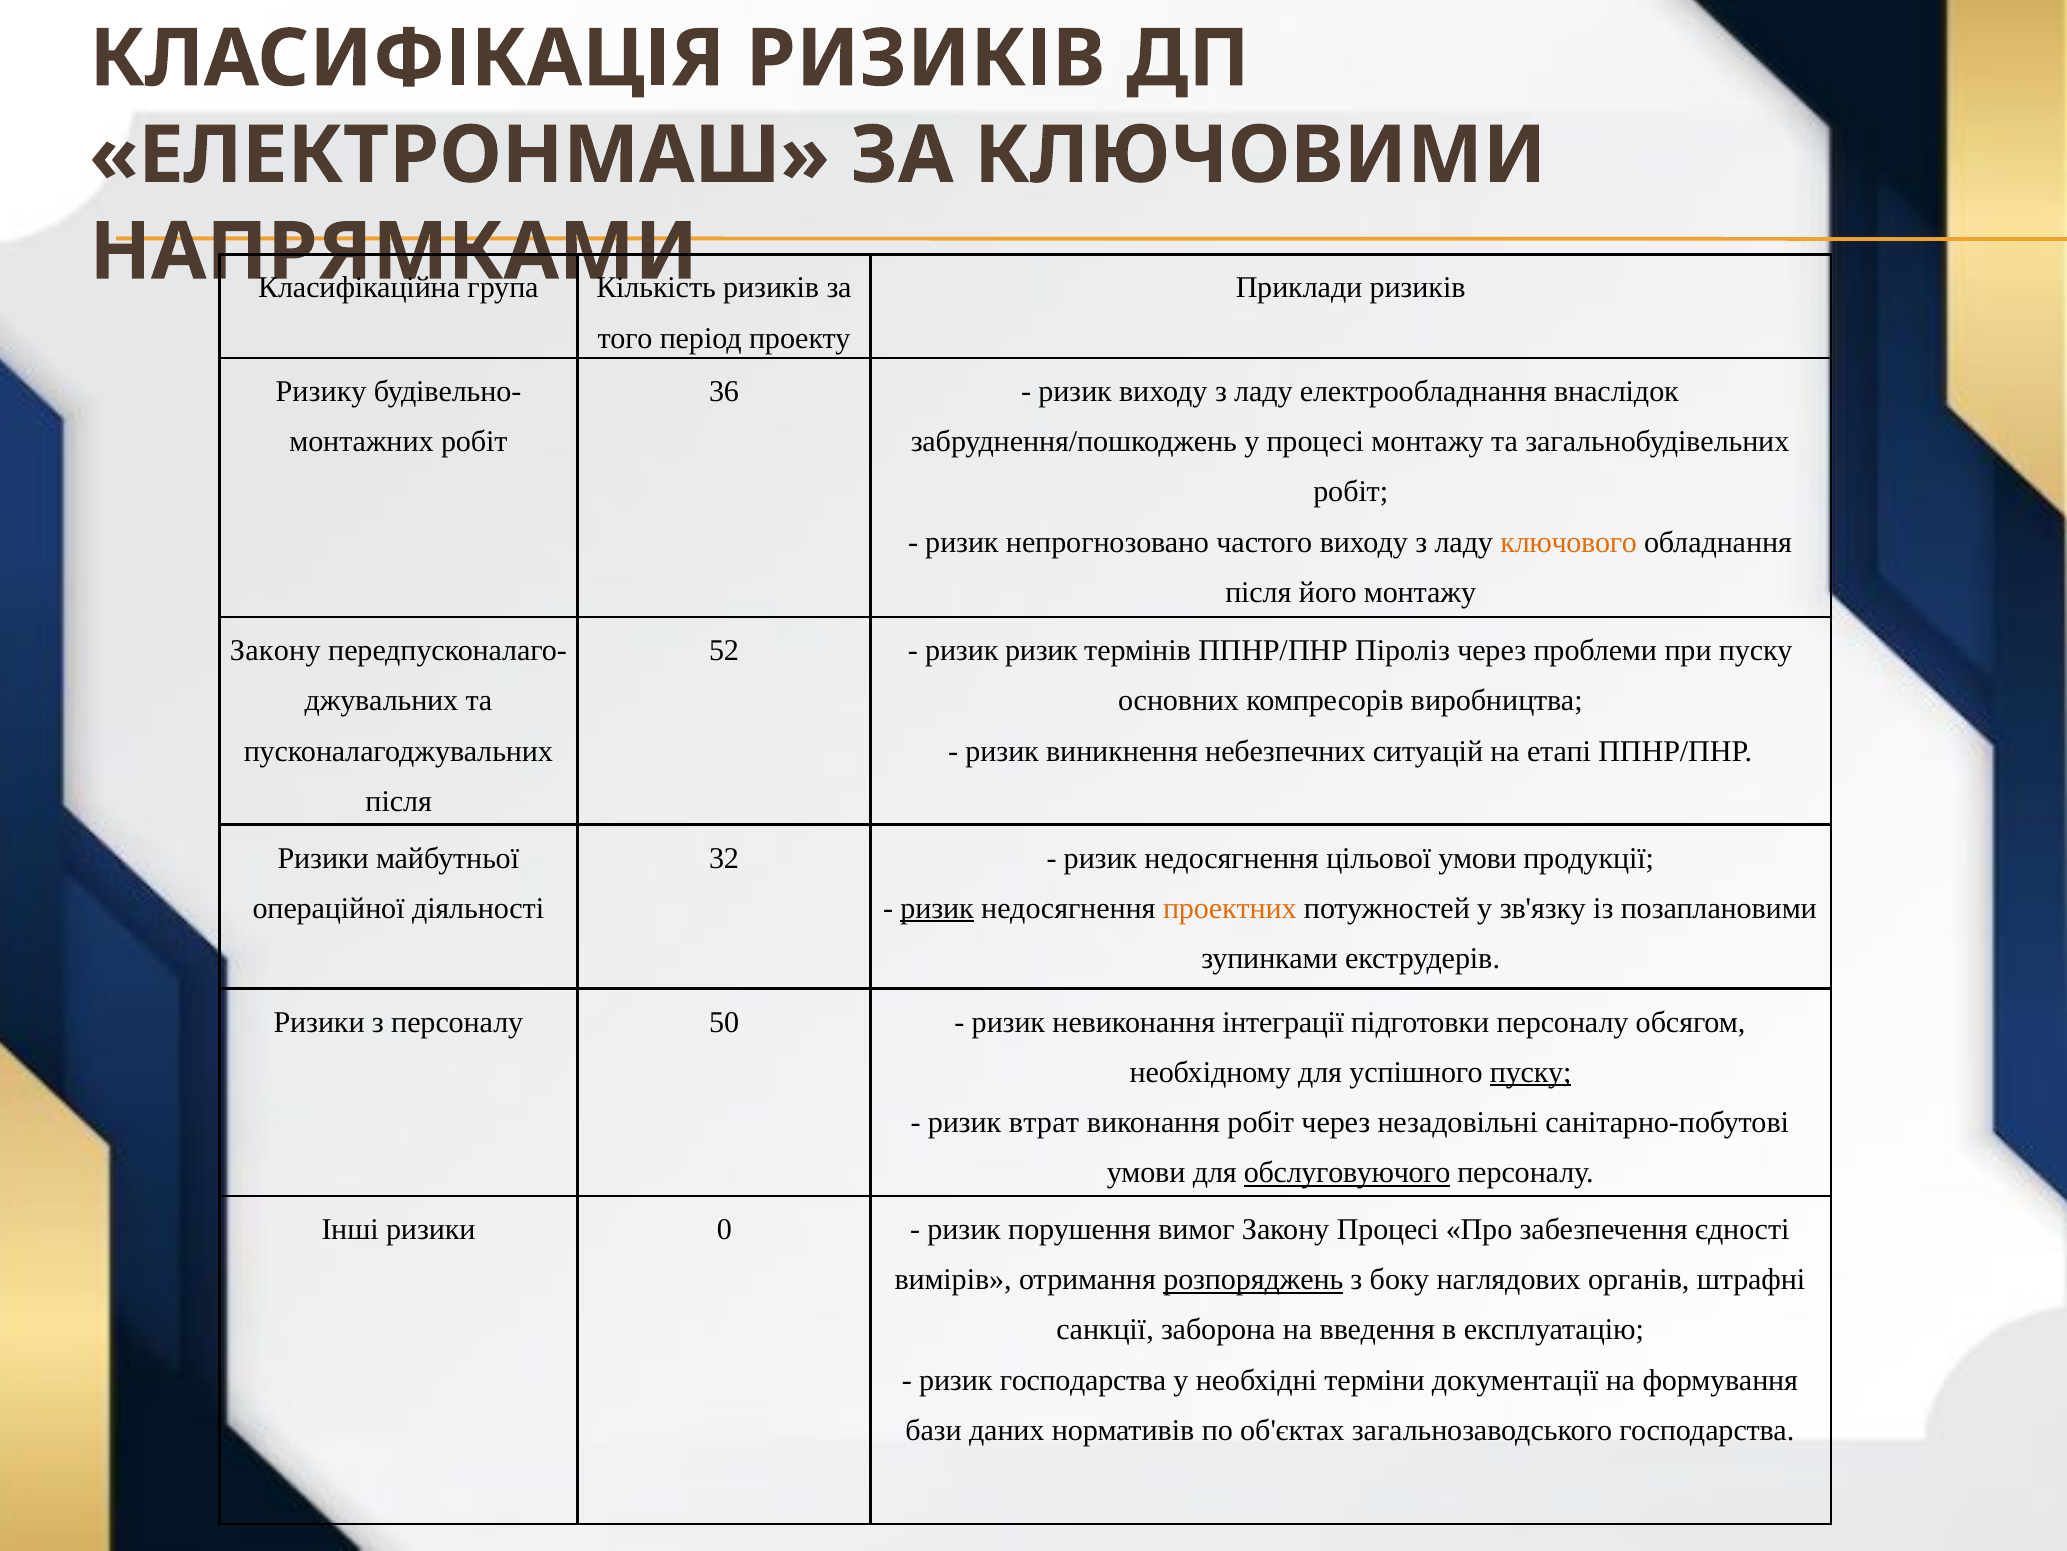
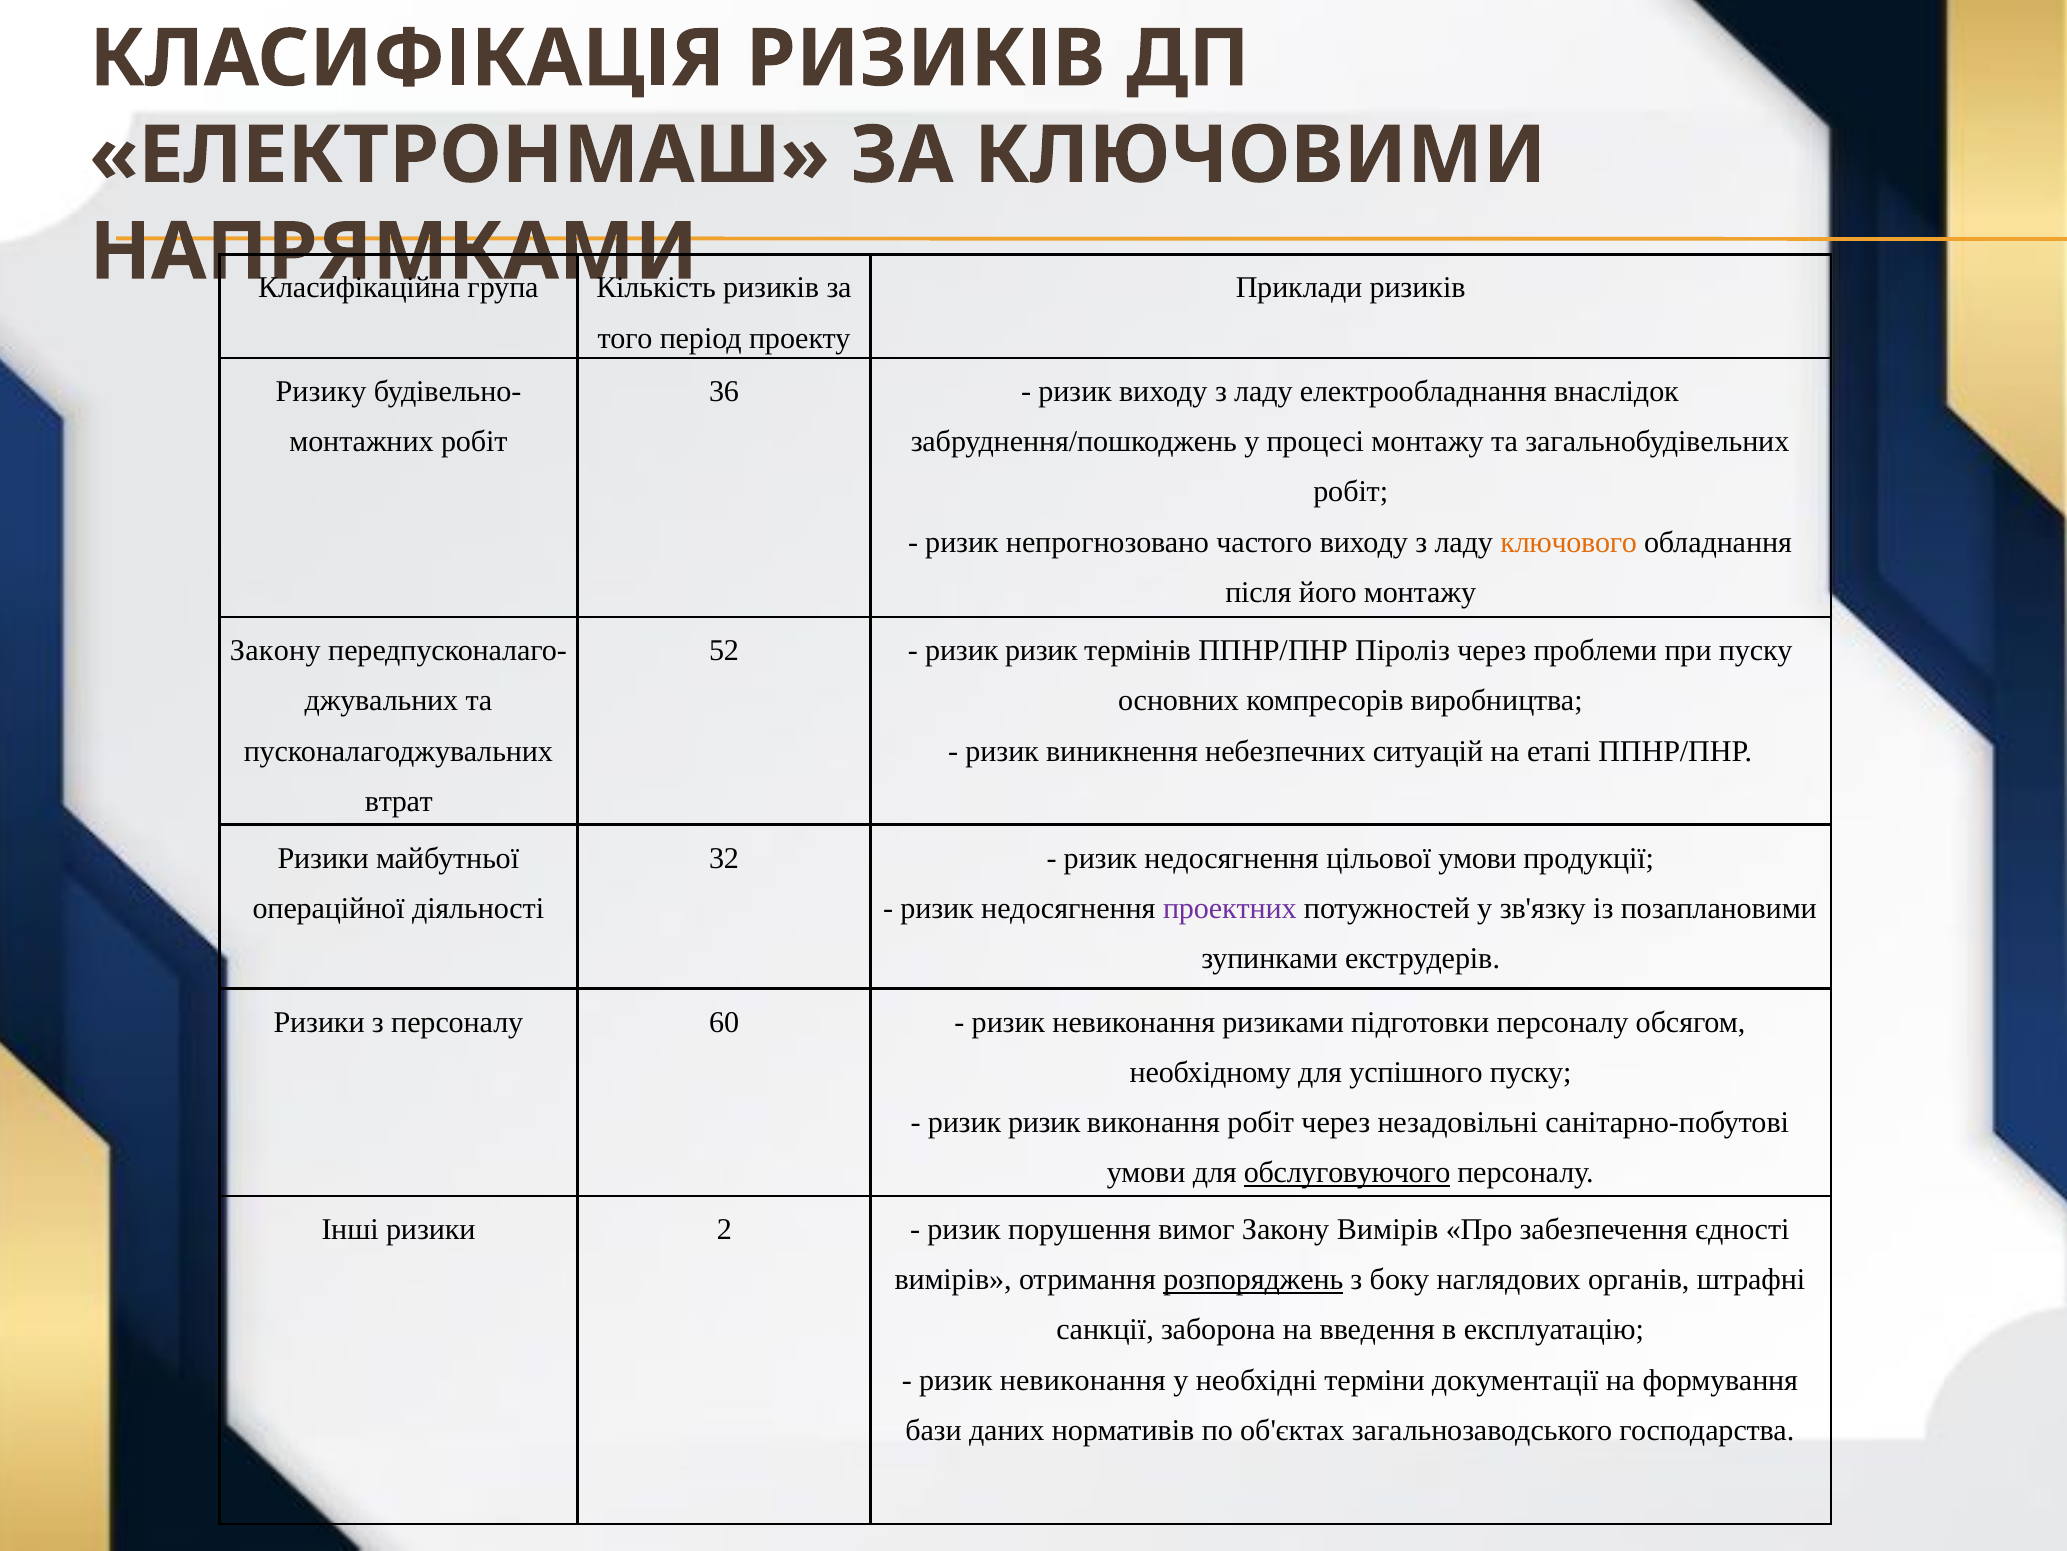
після: після -> втрат (399, 801)
ризик underline: present -> none (937, 908)
проектних colour: orange -> purple (1230, 908)
50: 50 -> 60 (724, 1022)
інтеграції: інтеграції -> ризиками (1283, 1022)
пуску underline: present -> none (1531, 1072)
втрат: втрат -> ризик (1044, 1122)
0: 0 -> 2 (724, 1229)
Закону Процесі: Процесі -> Вимірів (1388, 1229)
господарства: господарства -> невиконання (1083, 1379)
